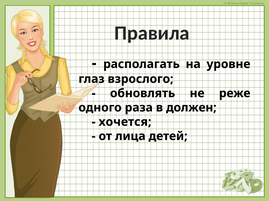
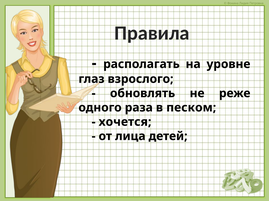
должен: должен -> песком (191, 108)
